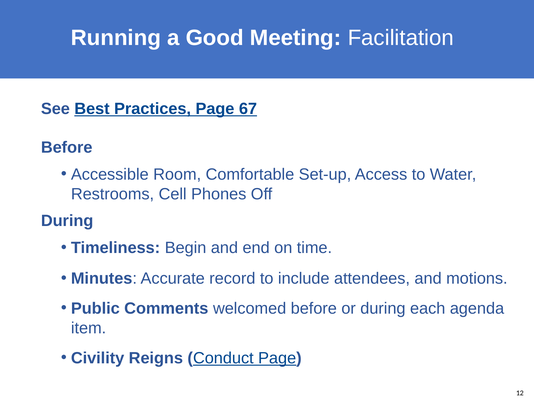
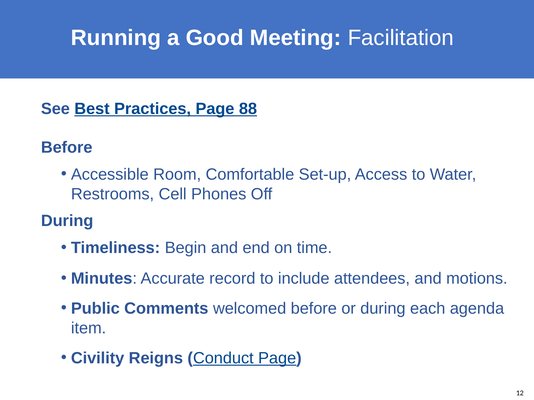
67: 67 -> 88 (248, 109)
